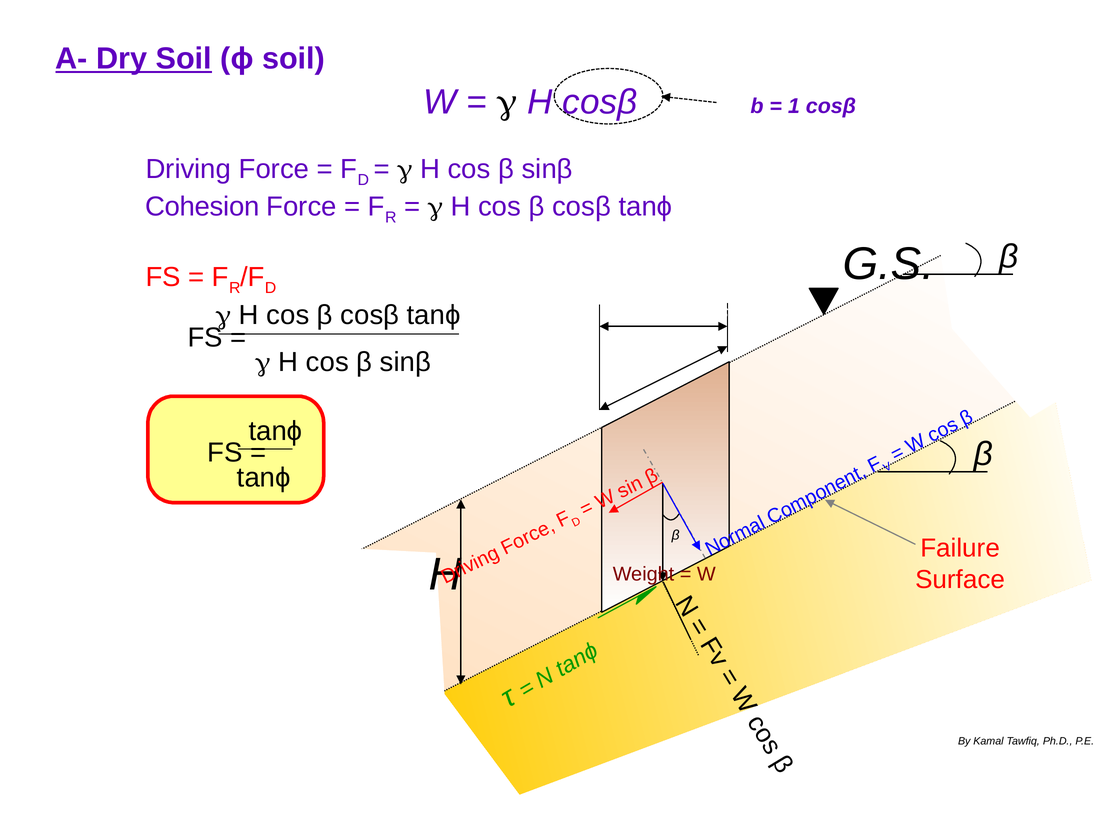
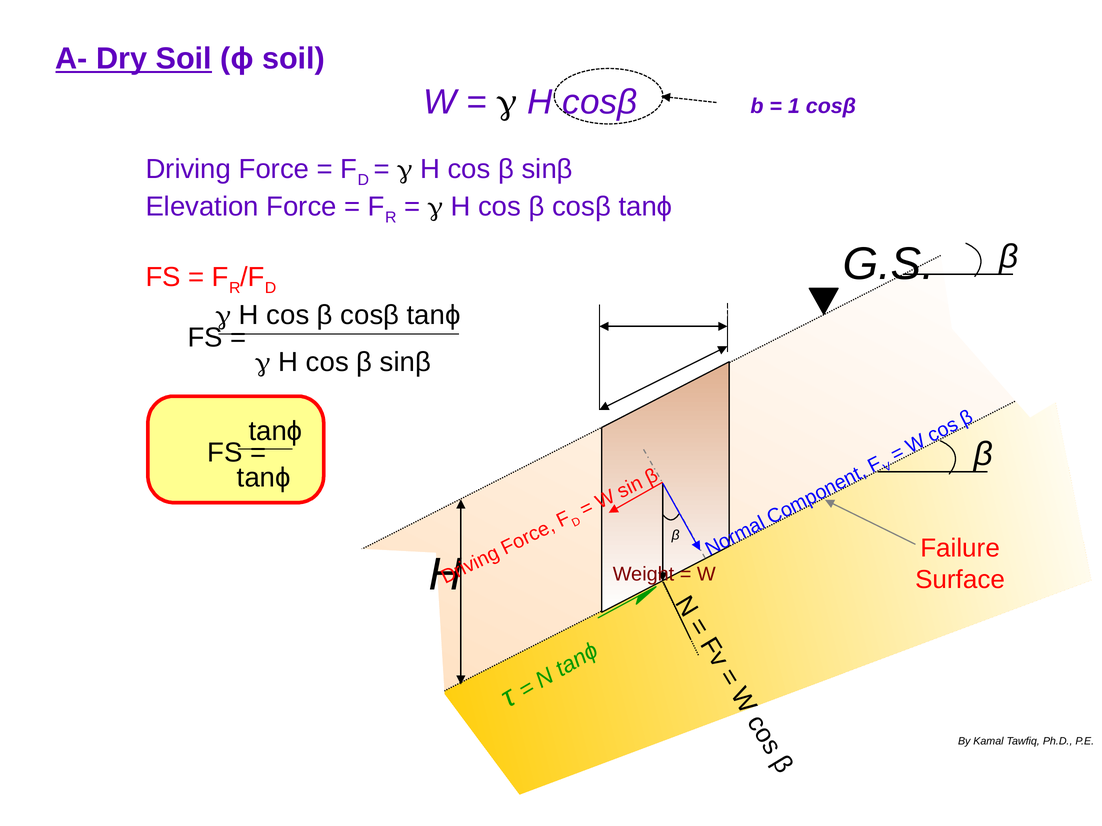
Cohesion: Cohesion -> Elevation (202, 207)
